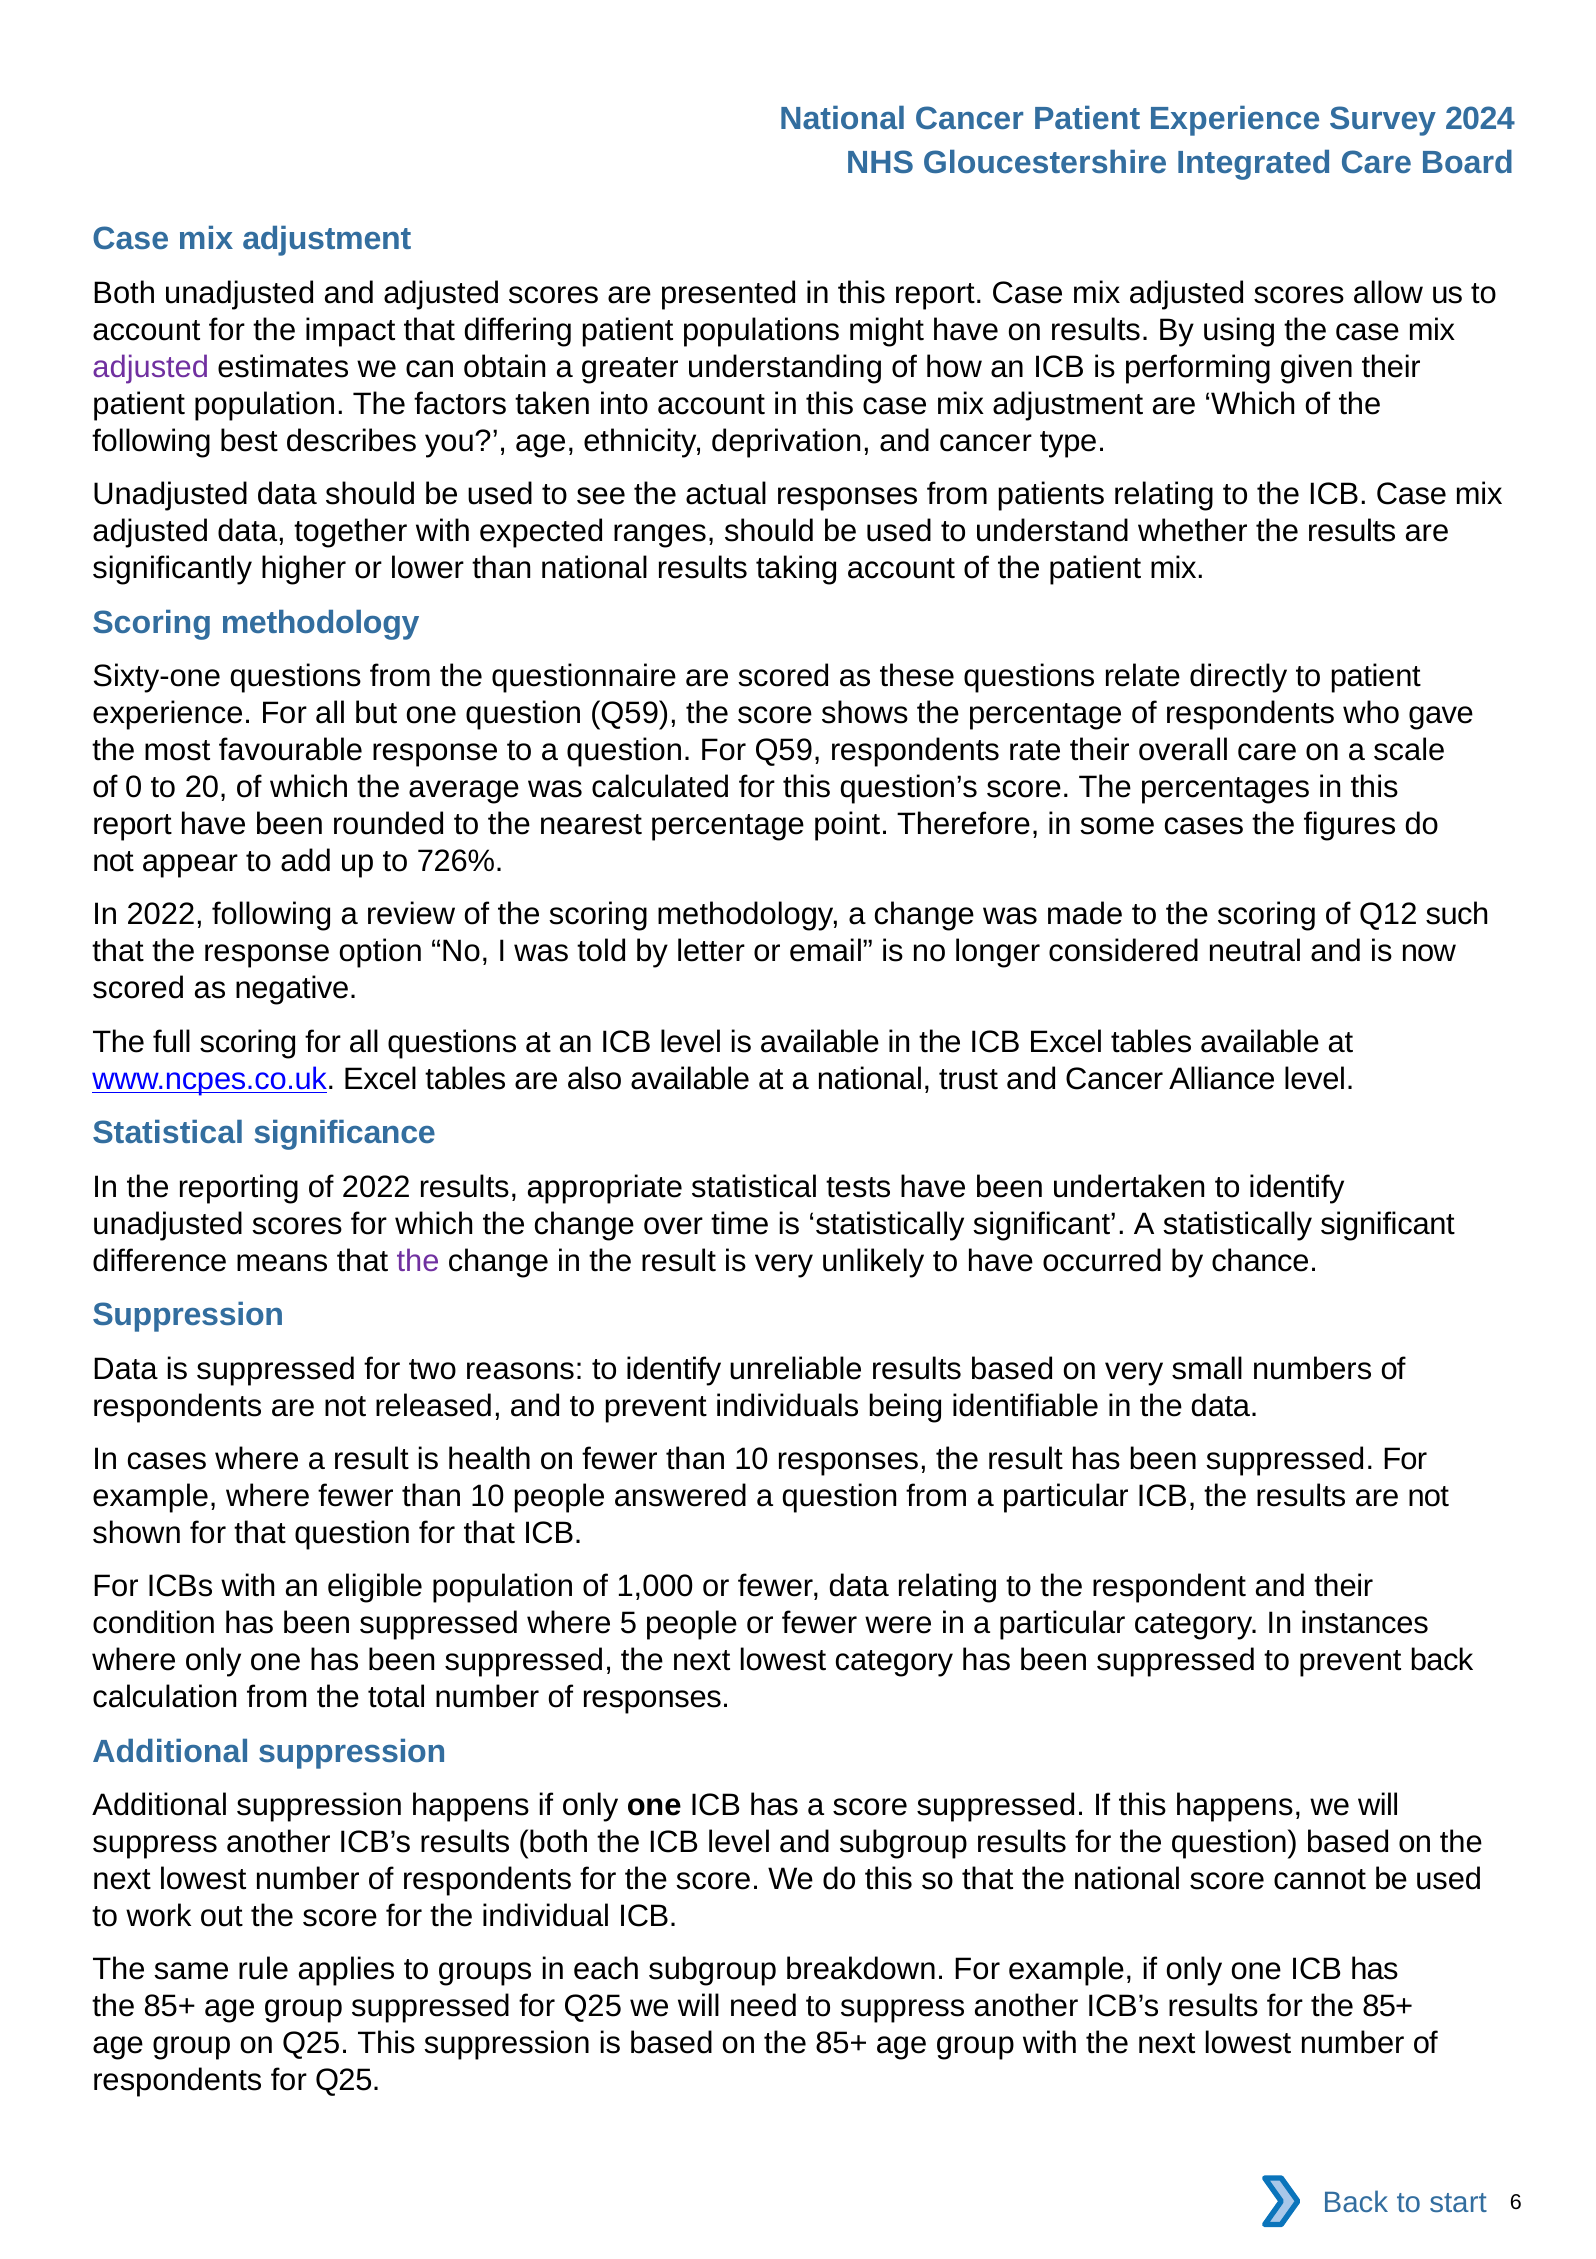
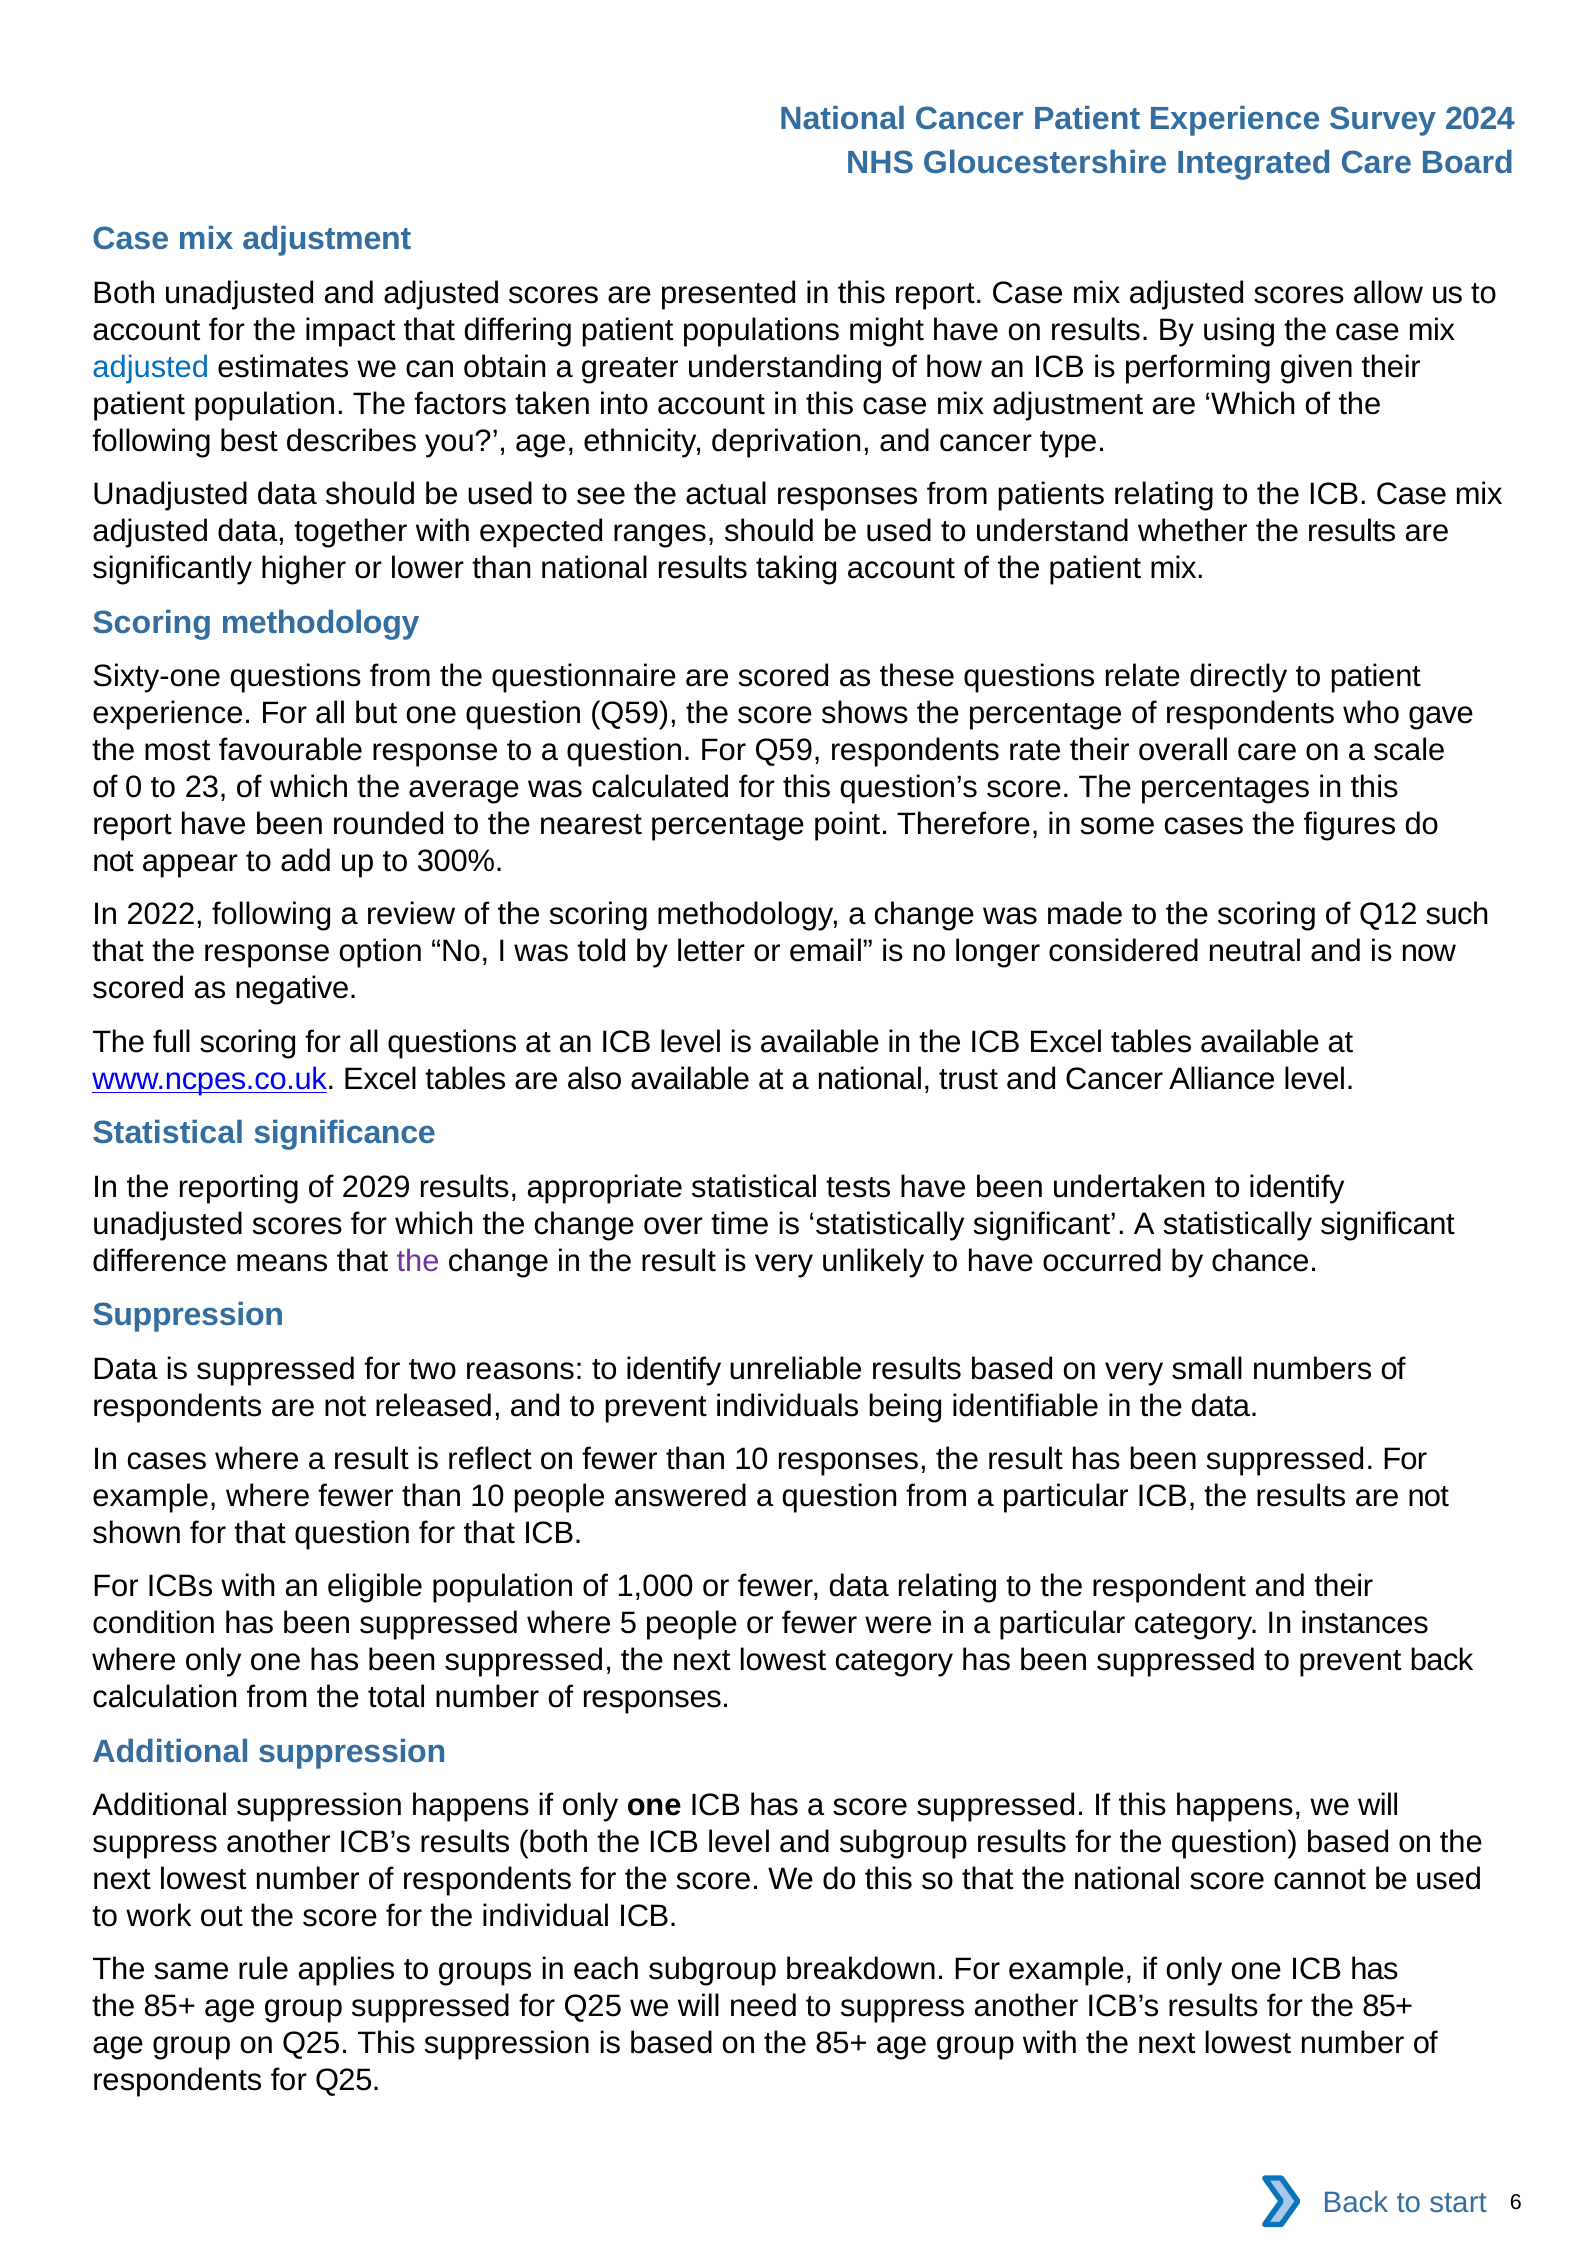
adjusted colour: purple -> blue (151, 367)
20: 20 -> 23 (206, 787)
726%: 726% -> 300% (460, 861)
of 2022: 2022 -> 2029 (376, 1187)
health: health -> reflect (490, 1459)
